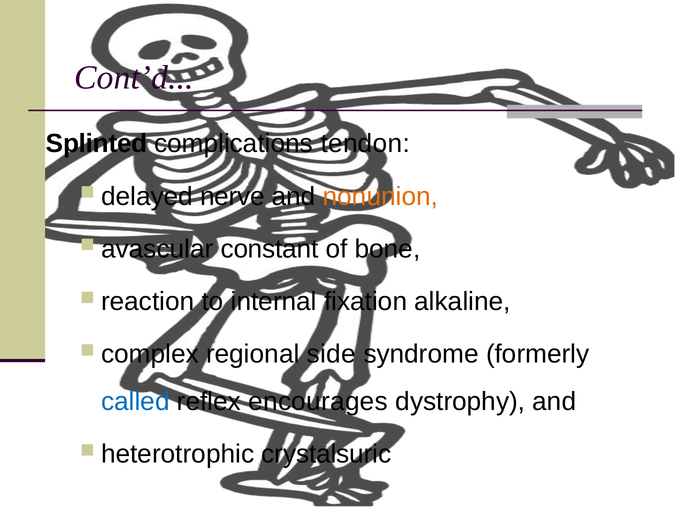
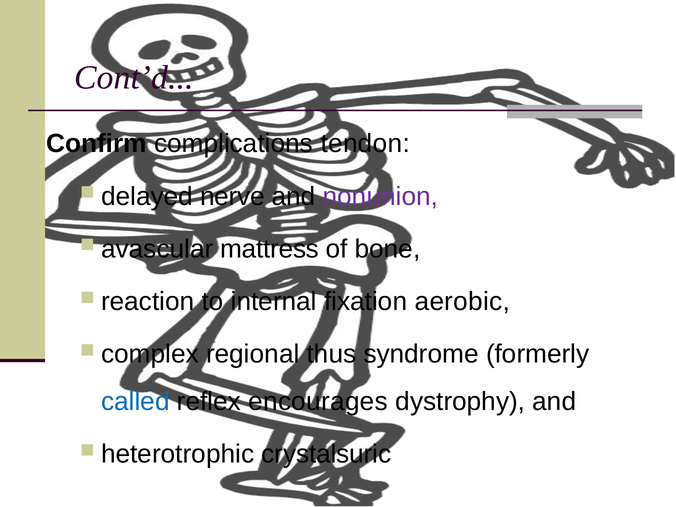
Splinted: Splinted -> Confirm (97, 144)
nonunion colour: orange -> purple (380, 196)
constant: constant -> mattress (270, 249)
alkaline: alkaline -> aerobic (462, 302)
side: side -> thus (332, 354)
